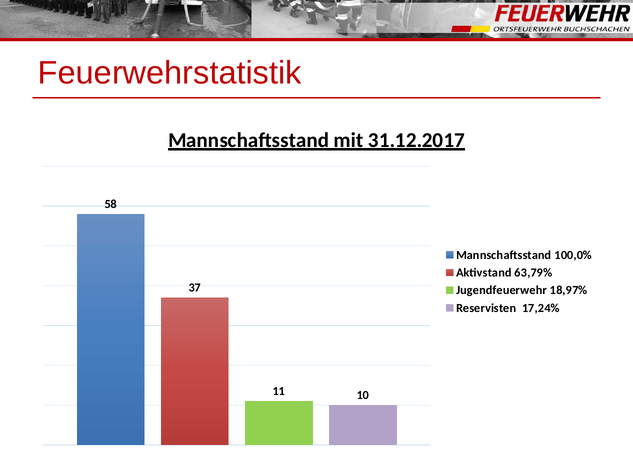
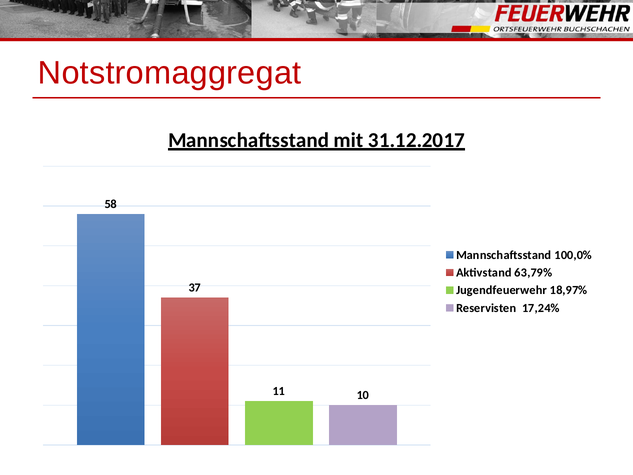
Feuerwehrstatistik: Feuerwehrstatistik -> Notstromaggregat (170, 73)
